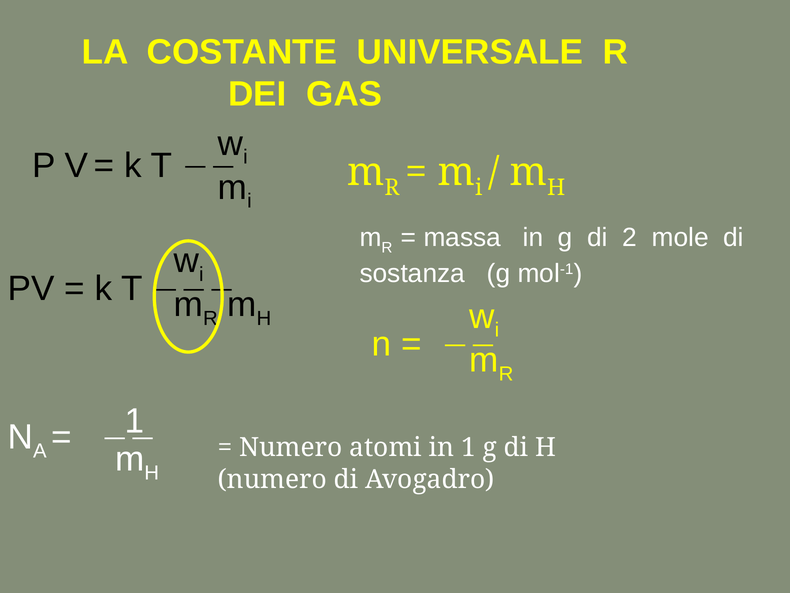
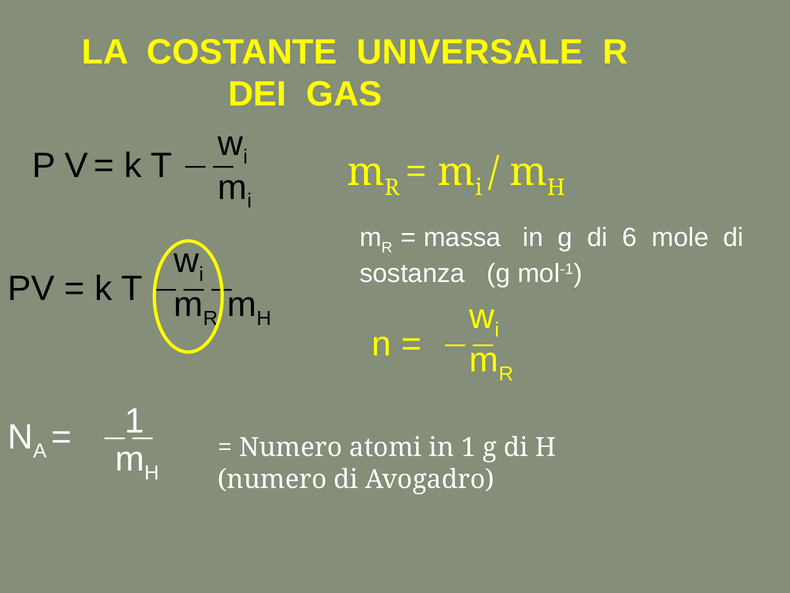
2: 2 -> 6 (630, 238)
